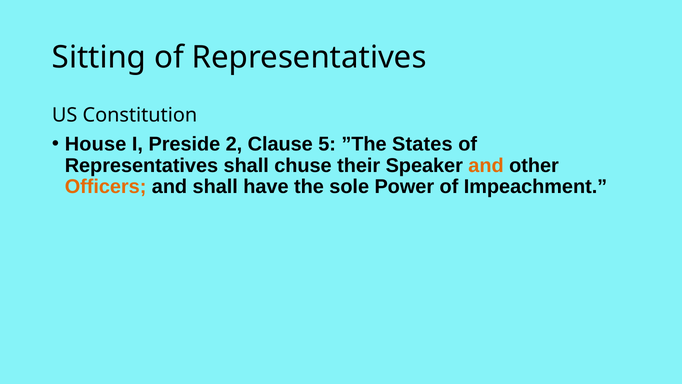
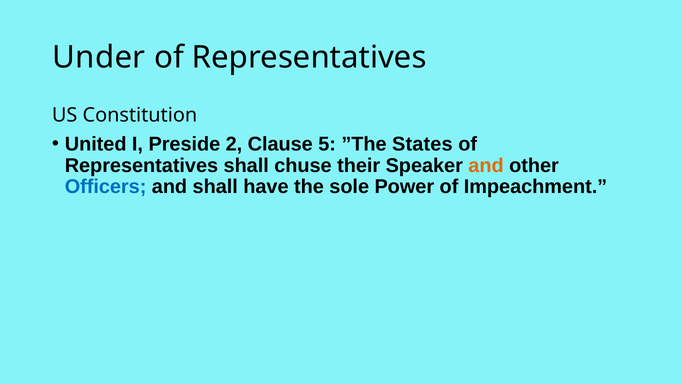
Sitting: Sitting -> Under (99, 57)
House: House -> United (96, 144)
Officers colour: orange -> blue (106, 187)
